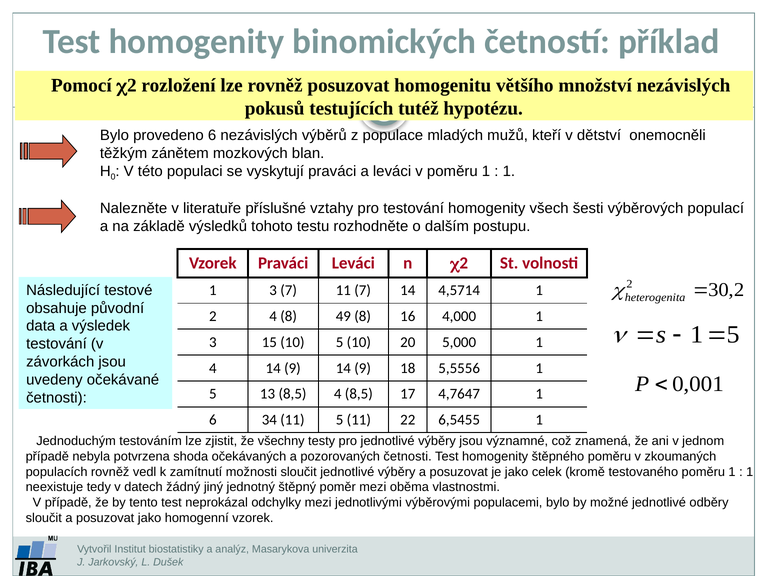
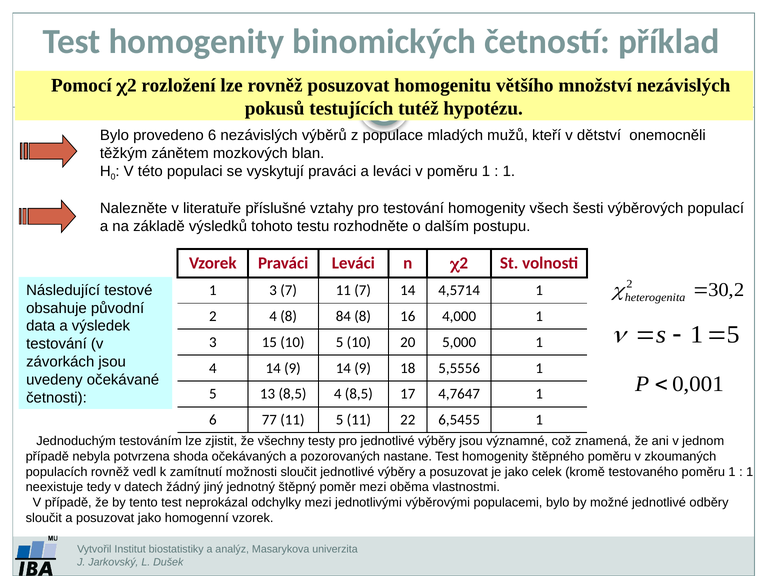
49: 49 -> 84 (343, 316)
34: 34 -> 77 (269, 420)
pozorovaných četnosti: četnosti -> nastane (408, 456)
